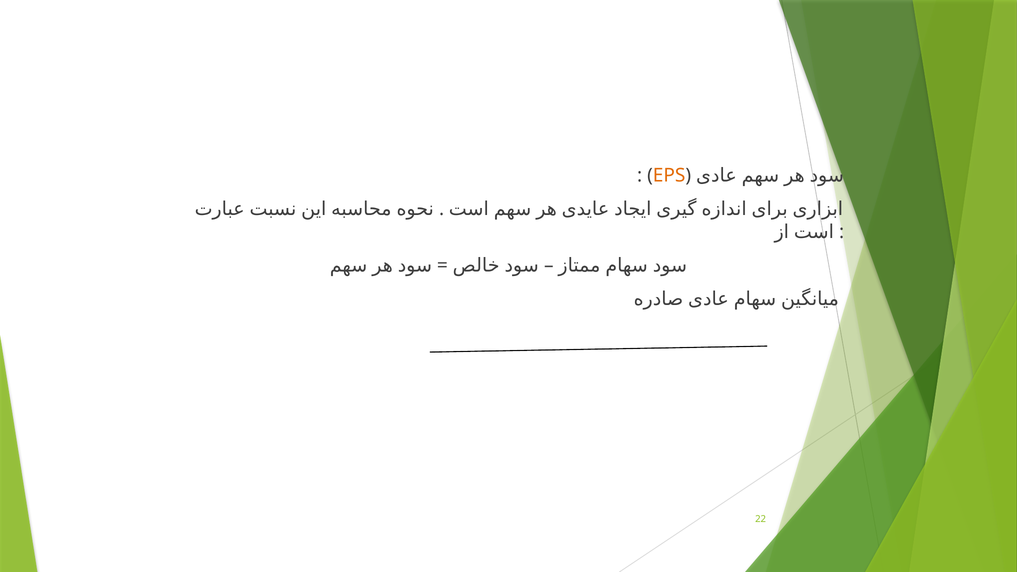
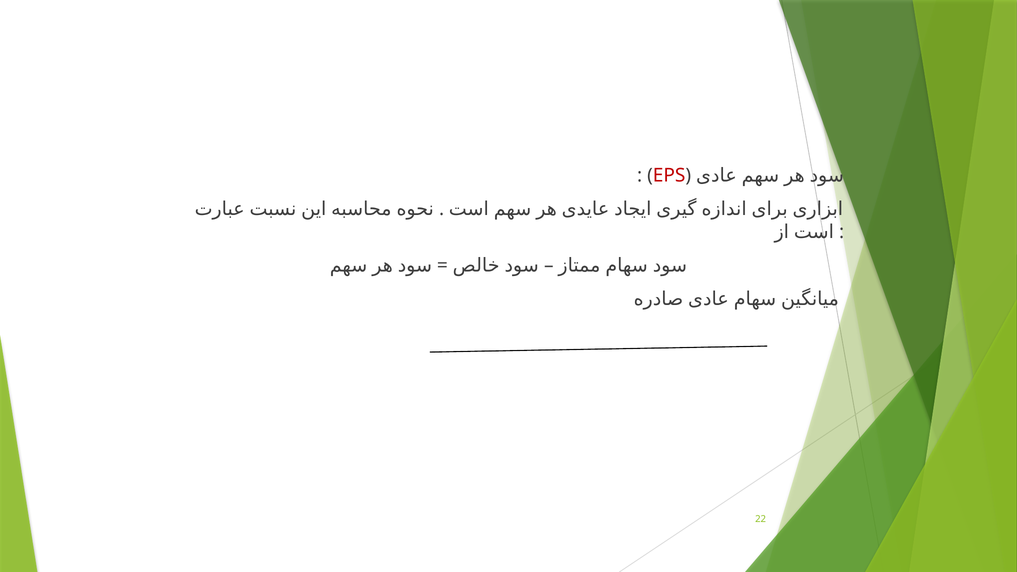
EPS colour: orange -> red (669, 176)
